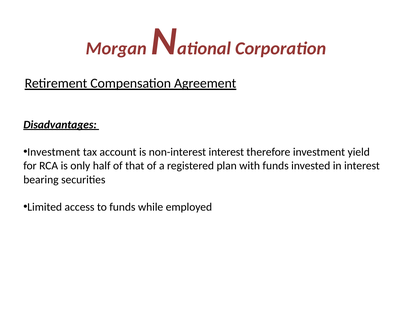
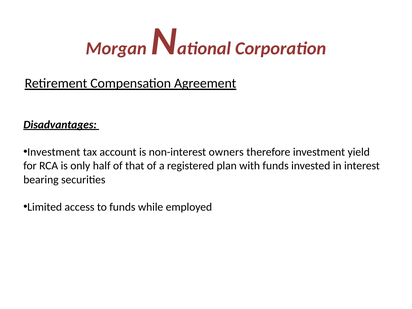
non-interest interest: interest -> owners (226, 152)
